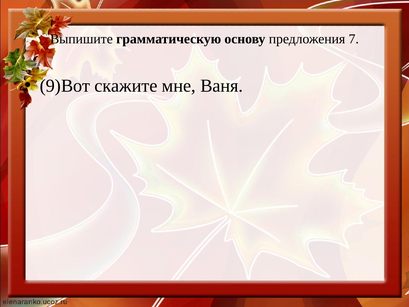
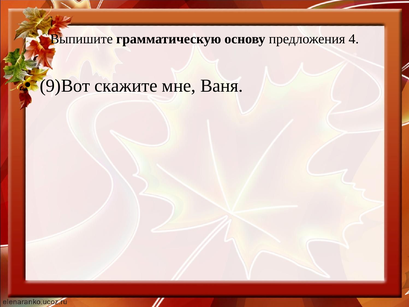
7: 7 -> 4 (354, 39)
